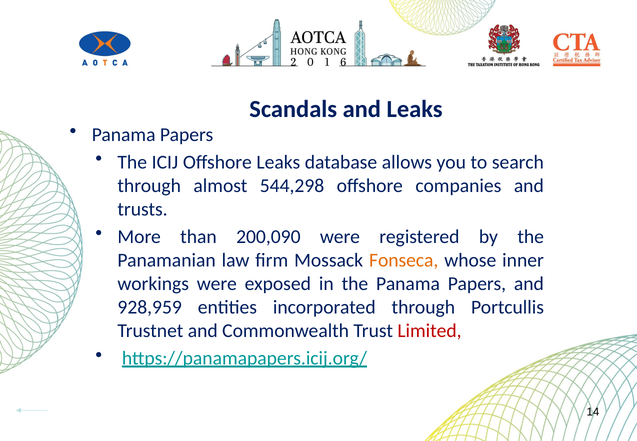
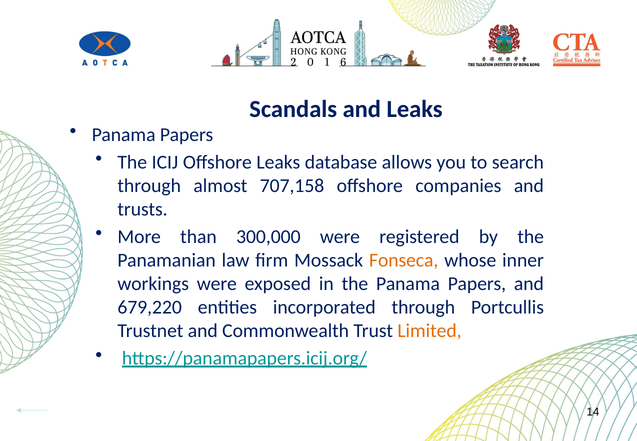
544,298: 544,298 -> 707,158 (292, 186)
200,090: 200,090 -> 300,000 (268, 237)
928,959: 928,959 -> 679,220 (150, 307)
Limited colour: red -> orange (429, 331)
